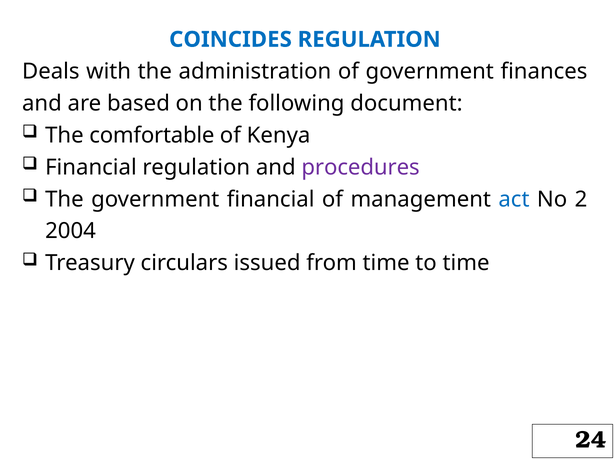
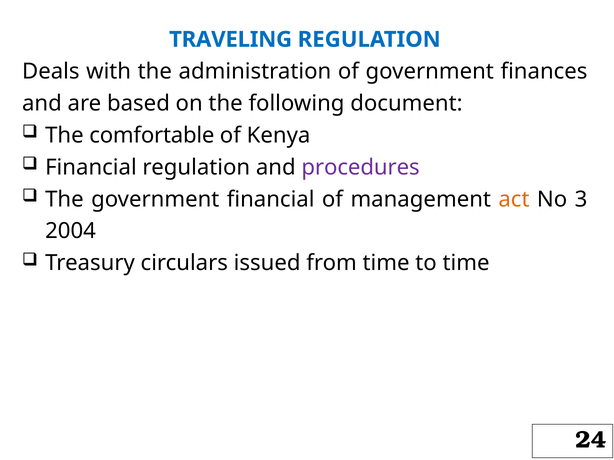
COINCIDES: COINCIDES -> TRAVELING (231, 40)
act colour: blue -> orange (514, 199)
2: 2 -> 3 (581, 199)
